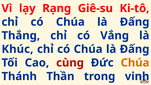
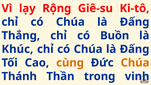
Rạng: Rạng -> Rộng (57, 8)
Vắng: Vắng -> Buồn (115, 36)
cùng colour: red -> orange (70, 63)
